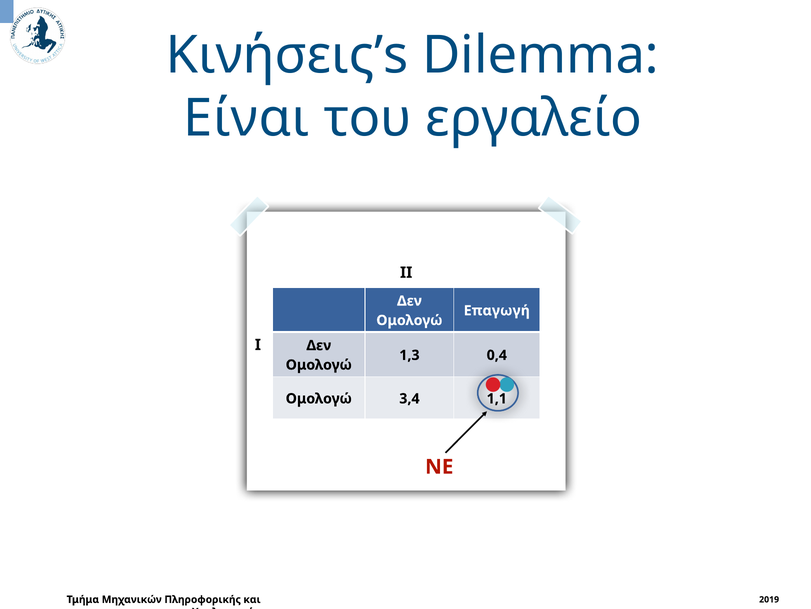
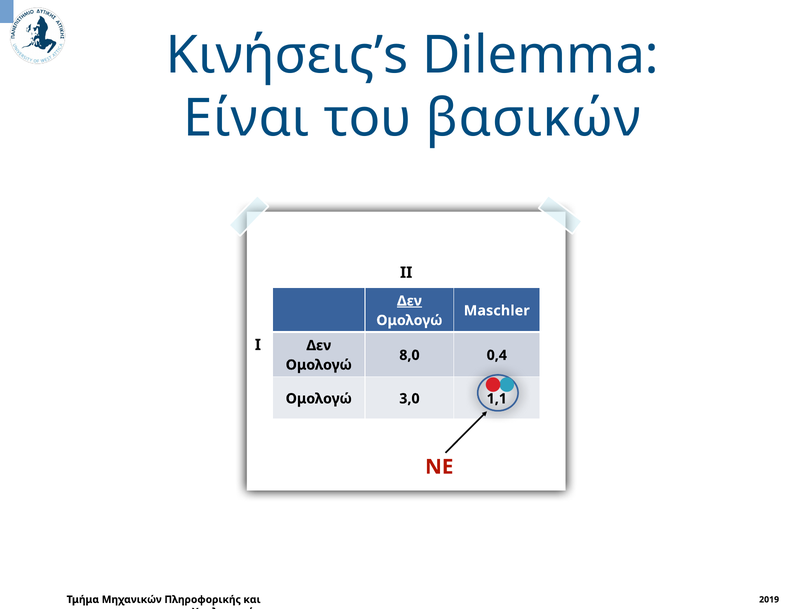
εργαλείο: εργαλείο -> βασικών (534, 118)
Δεν underline: none -> present (409, 301)
Επαγωγή: Επαγωγή -> Maschler (497, 310)
1,3: 1,3 -> 8,0 (409, 355)
3,4: 3,4 -> 3,0 (409, 398)
